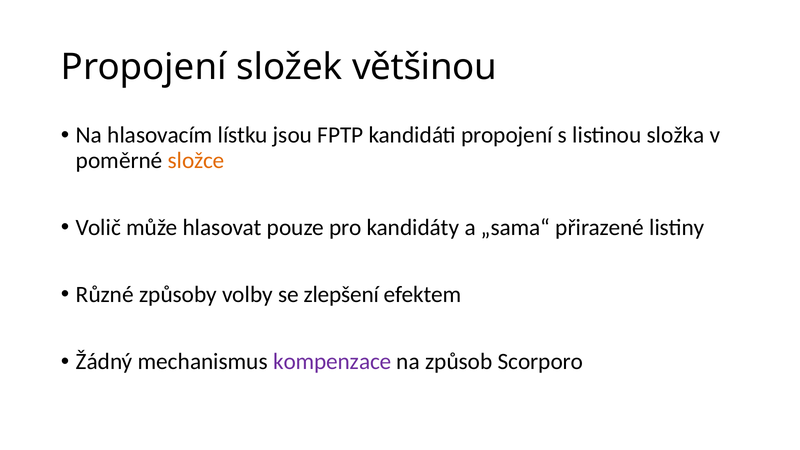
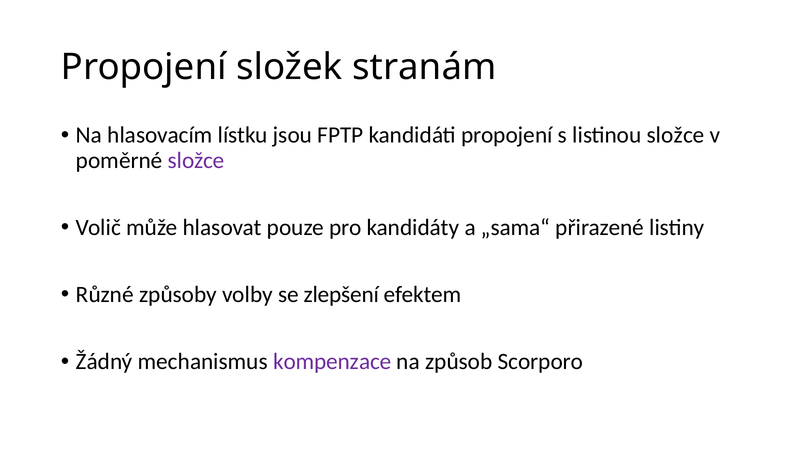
většinou: většinou -> stranám (424, 67)
listinou složka: složka -> složce (676, 135)
složce colour: orange -> purple (196, 160)
